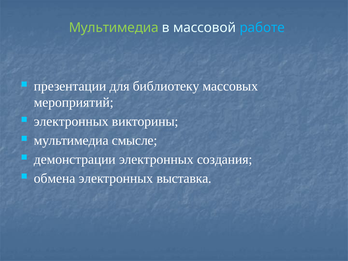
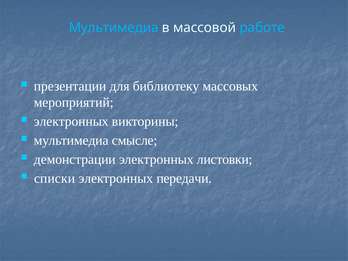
Мультимедиа colour: light green -> light blue (114, 28)
создания: создания -> листовки (225, 159)
обмена: обмена -> списки (55, 178)
выставка: выставка -> передачи (184, 178)
